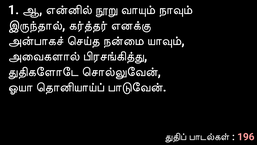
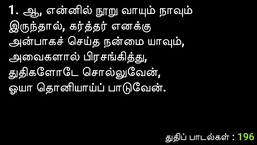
196 colour: pink -> light green (246, 136)
